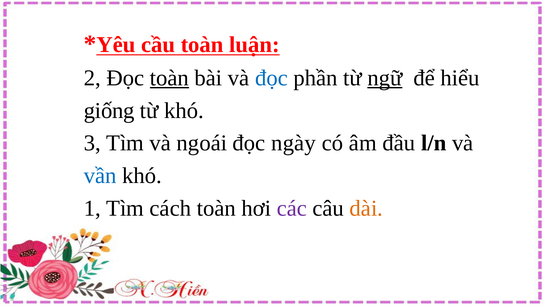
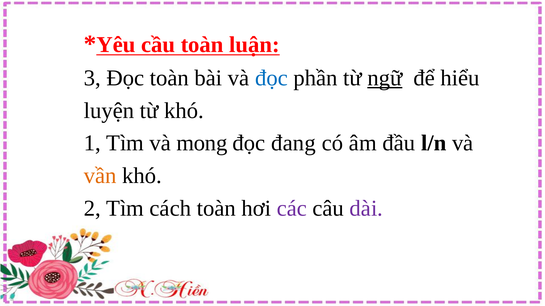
2: 2 -> 3 (92, 78)
toàn underline: present -> none (169, 78)
giống: giống -> luyện (109, 111)
3: 3 -> 1 (92, 143)
ngoái: ngoái -> mong (202, 143)
ngày: ngày -> đang (294, 143)
vần colour: blue -> orange (100, 176)
1: 1 -> 2 (92, 209)
dài colour: orange -> purple (366, 209)
